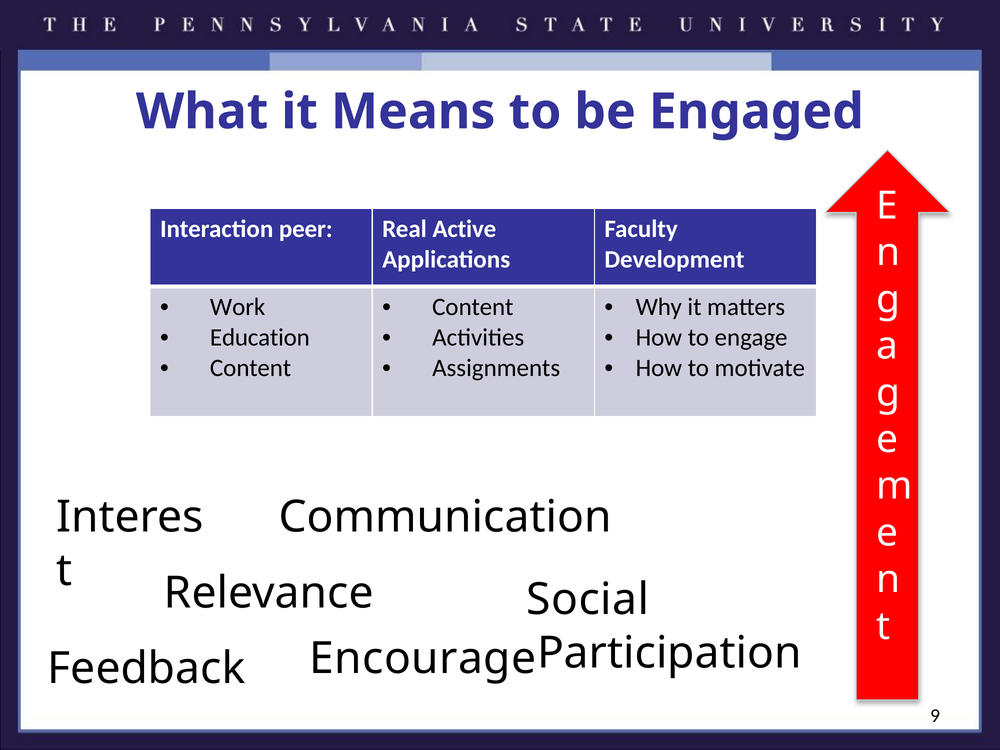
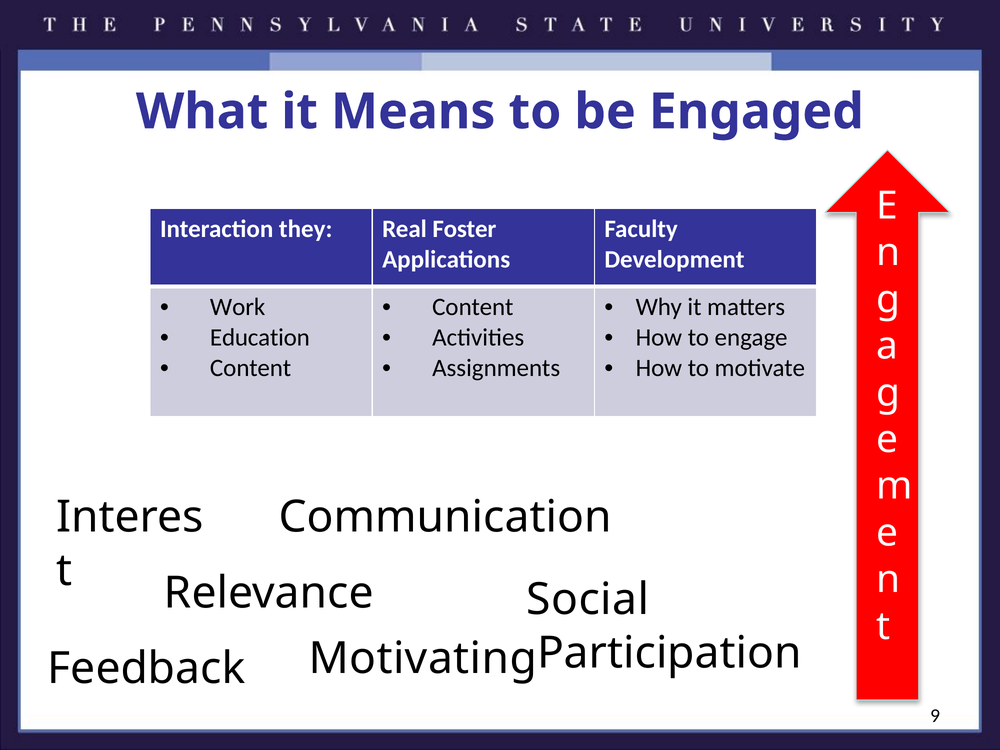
peer: peer -> they (306, 229)
Active: Active -> Foster (464, 229)
Encourage: Encourage -> Motivating (423, 659)
